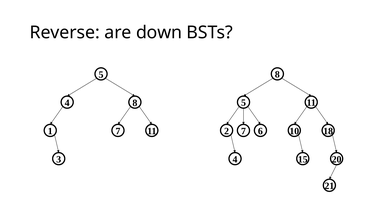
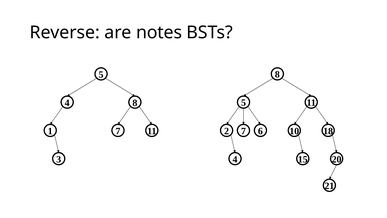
down: down -> notes (159, 33)
